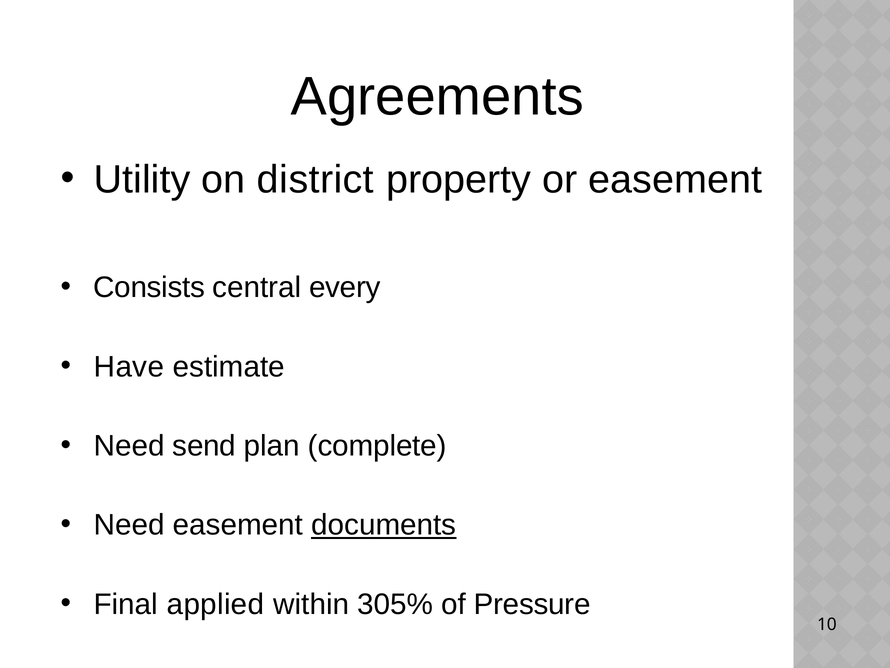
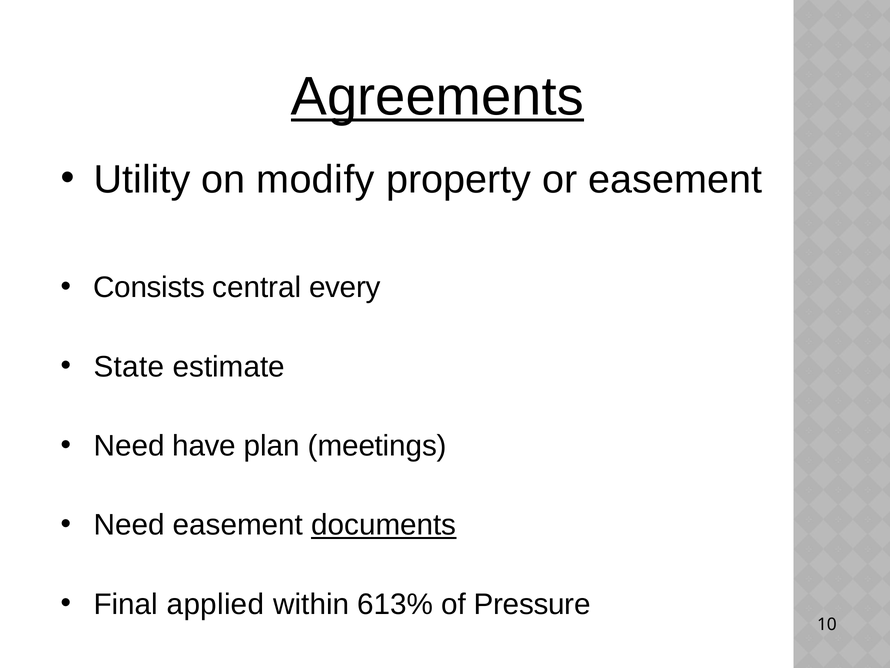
Agreements underline: none -> present (437, 96)
district: district -> modify (315, 179)
Have: Have -> State (129, 367)
send: send -> have (204, 446)
complete: complete -> meetings (377, 446)
305%: 305% -> 613% (395, 604)
